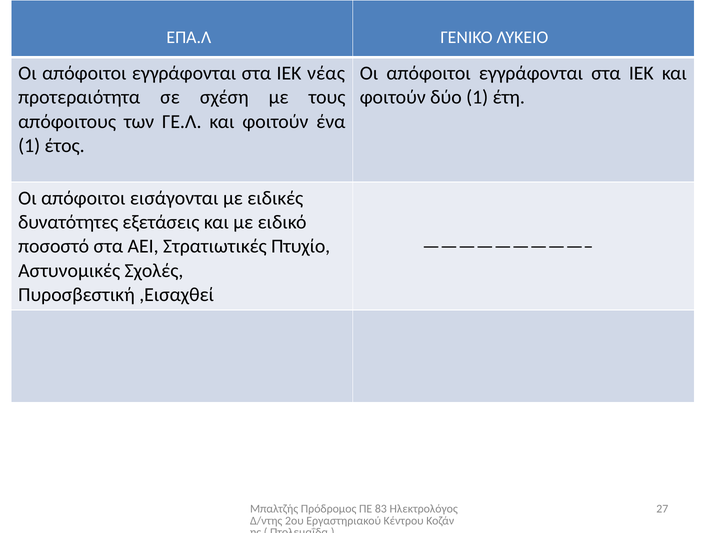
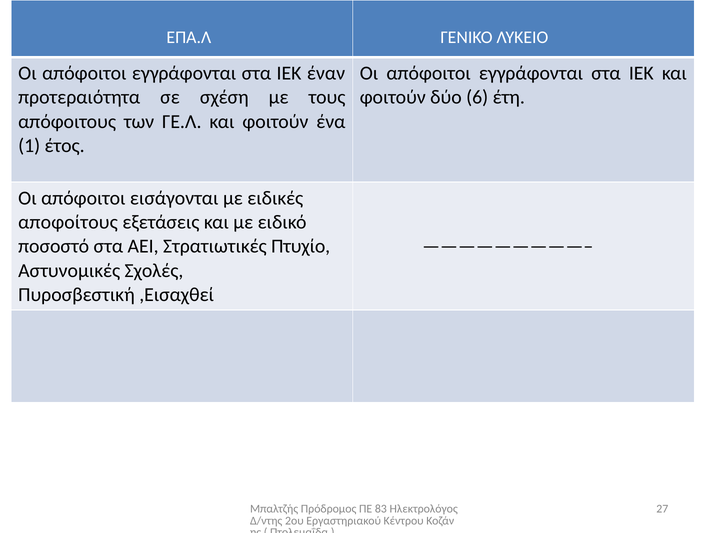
νέας: νέας -> έναν (326, 73)
δύο 1: 1 -> 6 (477, 97)
δυνατότητες: δυνατότητες -> αποφοίτους (68, 222)
